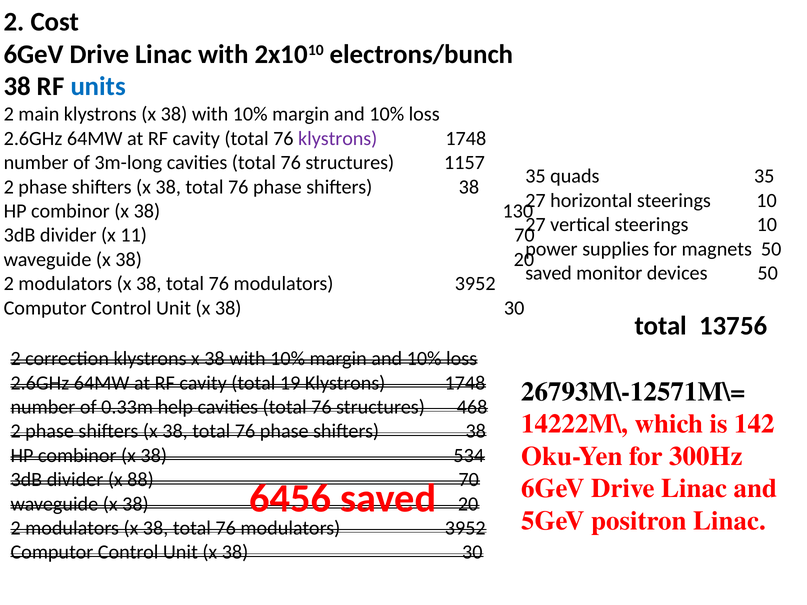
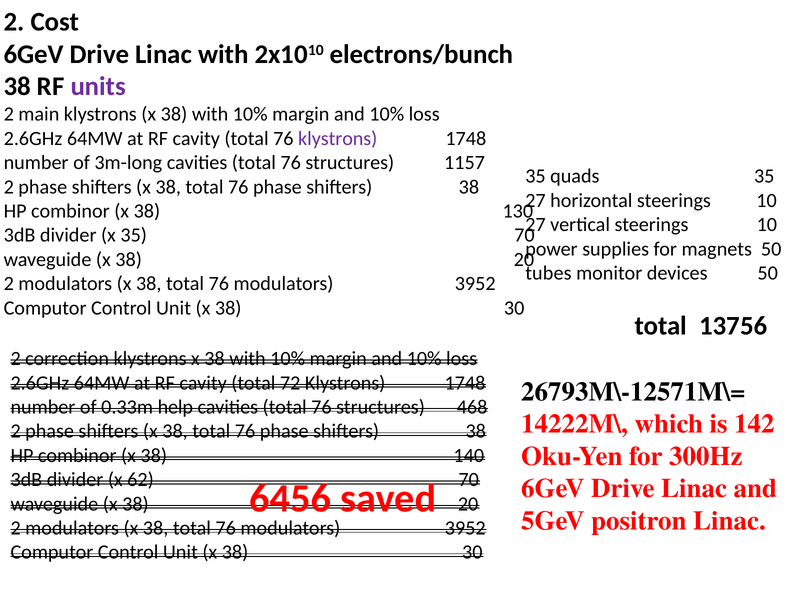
units colour: blue -> purple (98, 87)
x 11: 11 -> 35 (134, 235)
saved: saved -> tubes (548, 273)
19: 19 -> 72 (290, 383)
534: 534 -> 140 (469, 456)
88: 88 -> 62 (141, 480)
